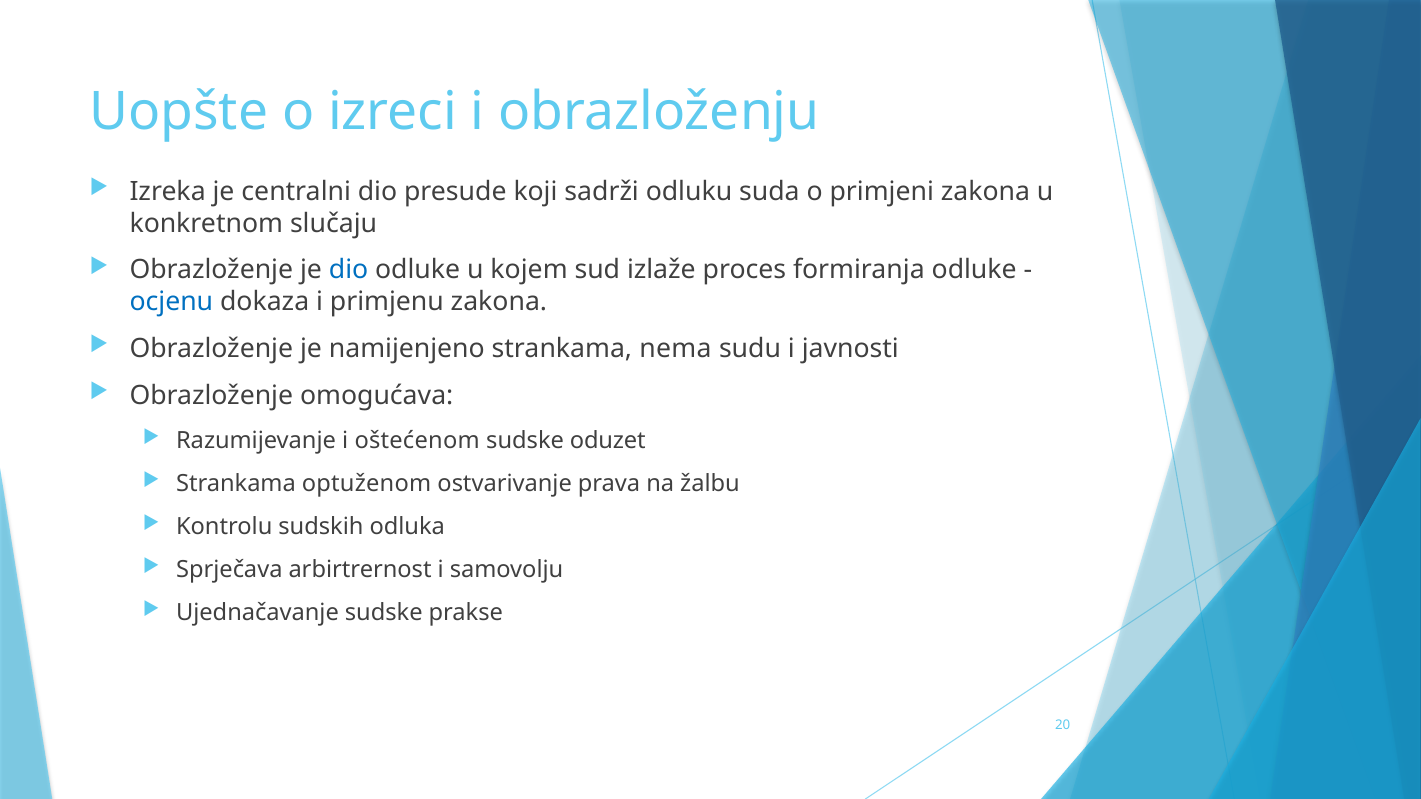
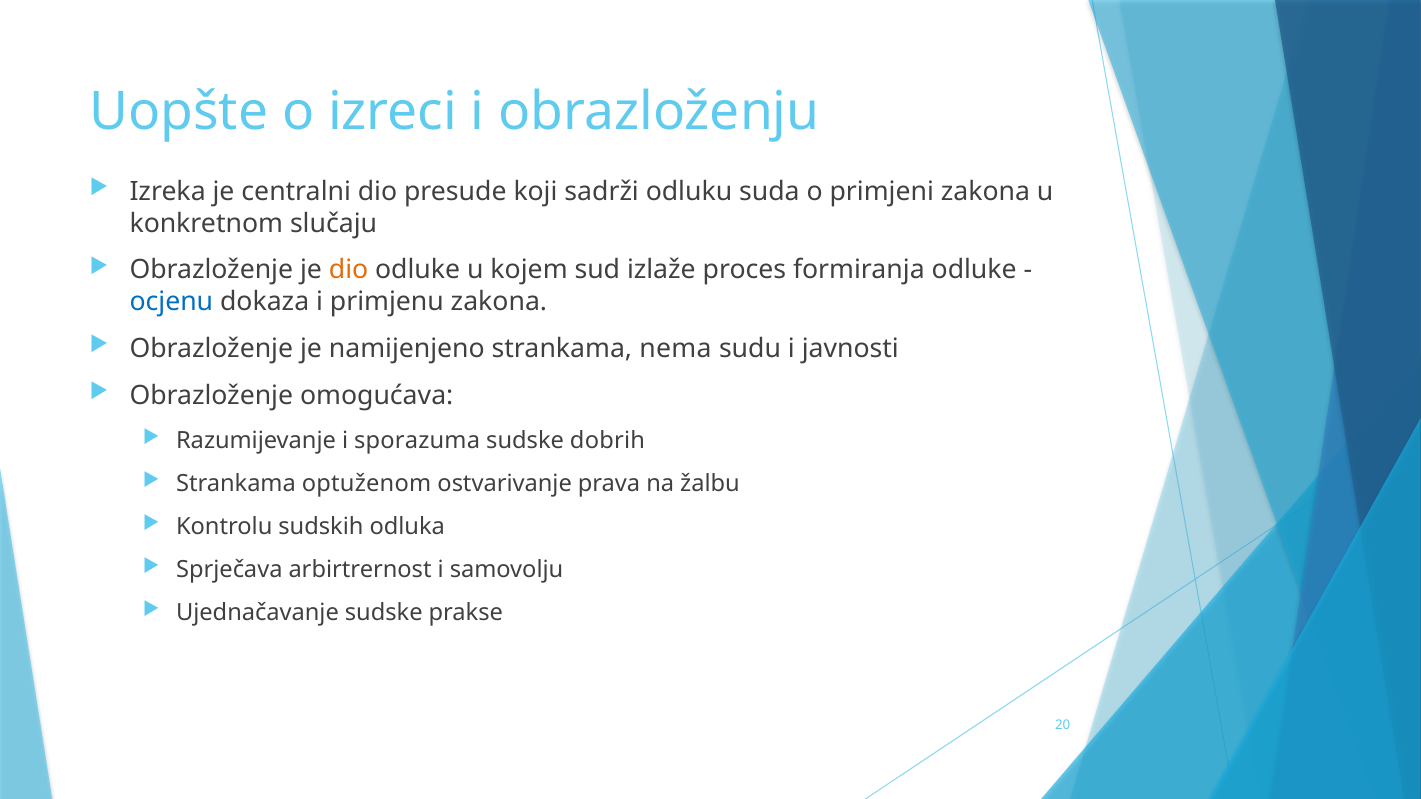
dio colour: blue -> orange (349, 270)
oštećenom: oštećenom -> sporazuma (417, 440)
oduzet: oduzet -> dobrih (608, 440)
